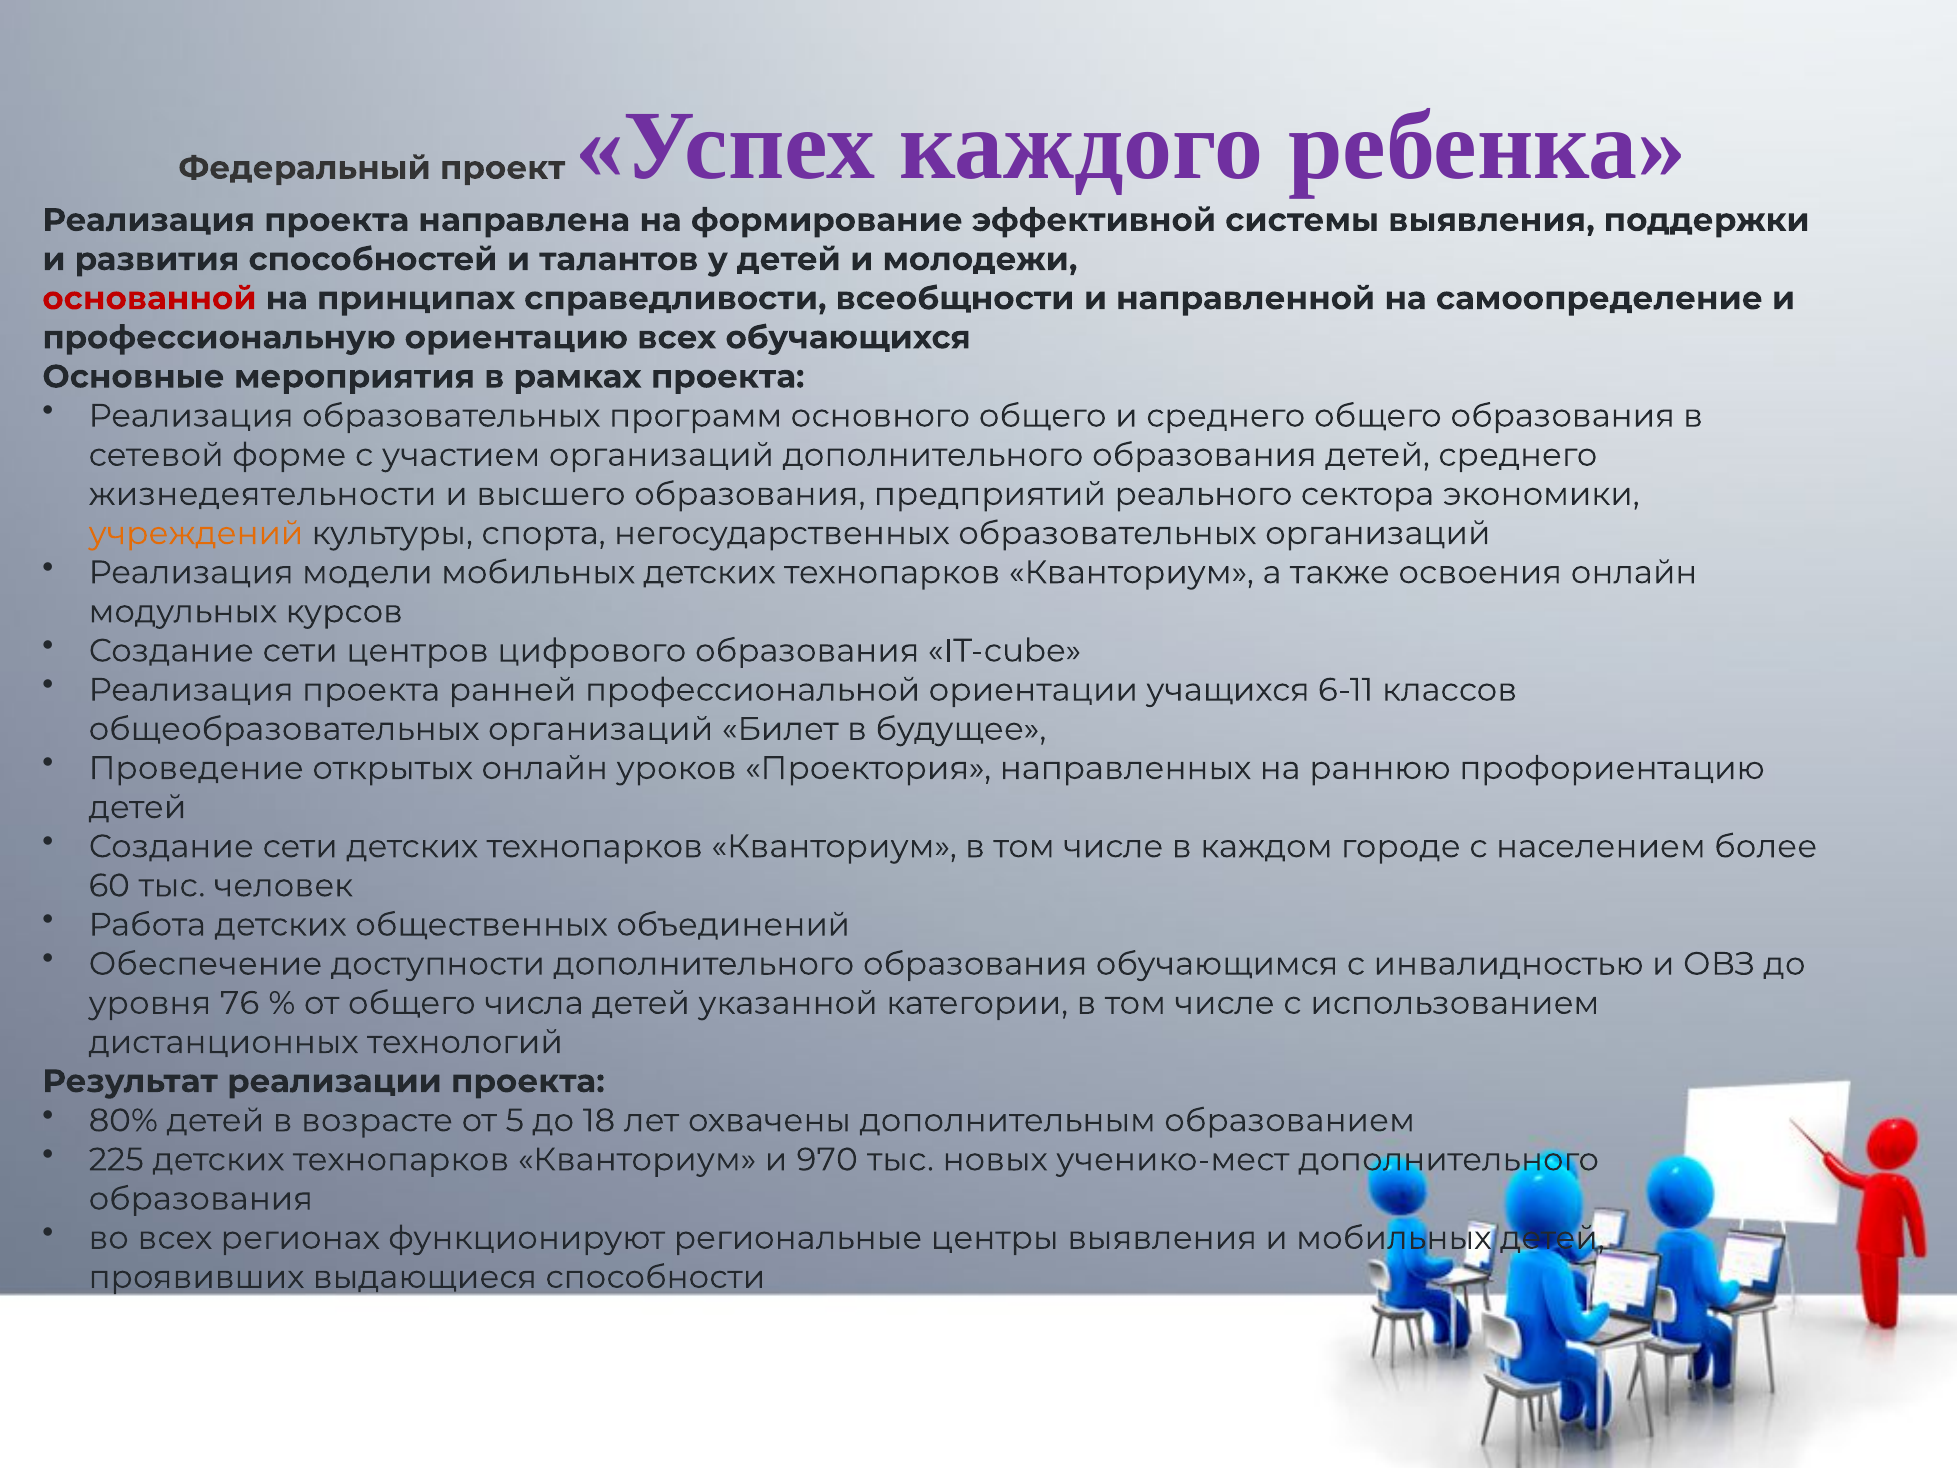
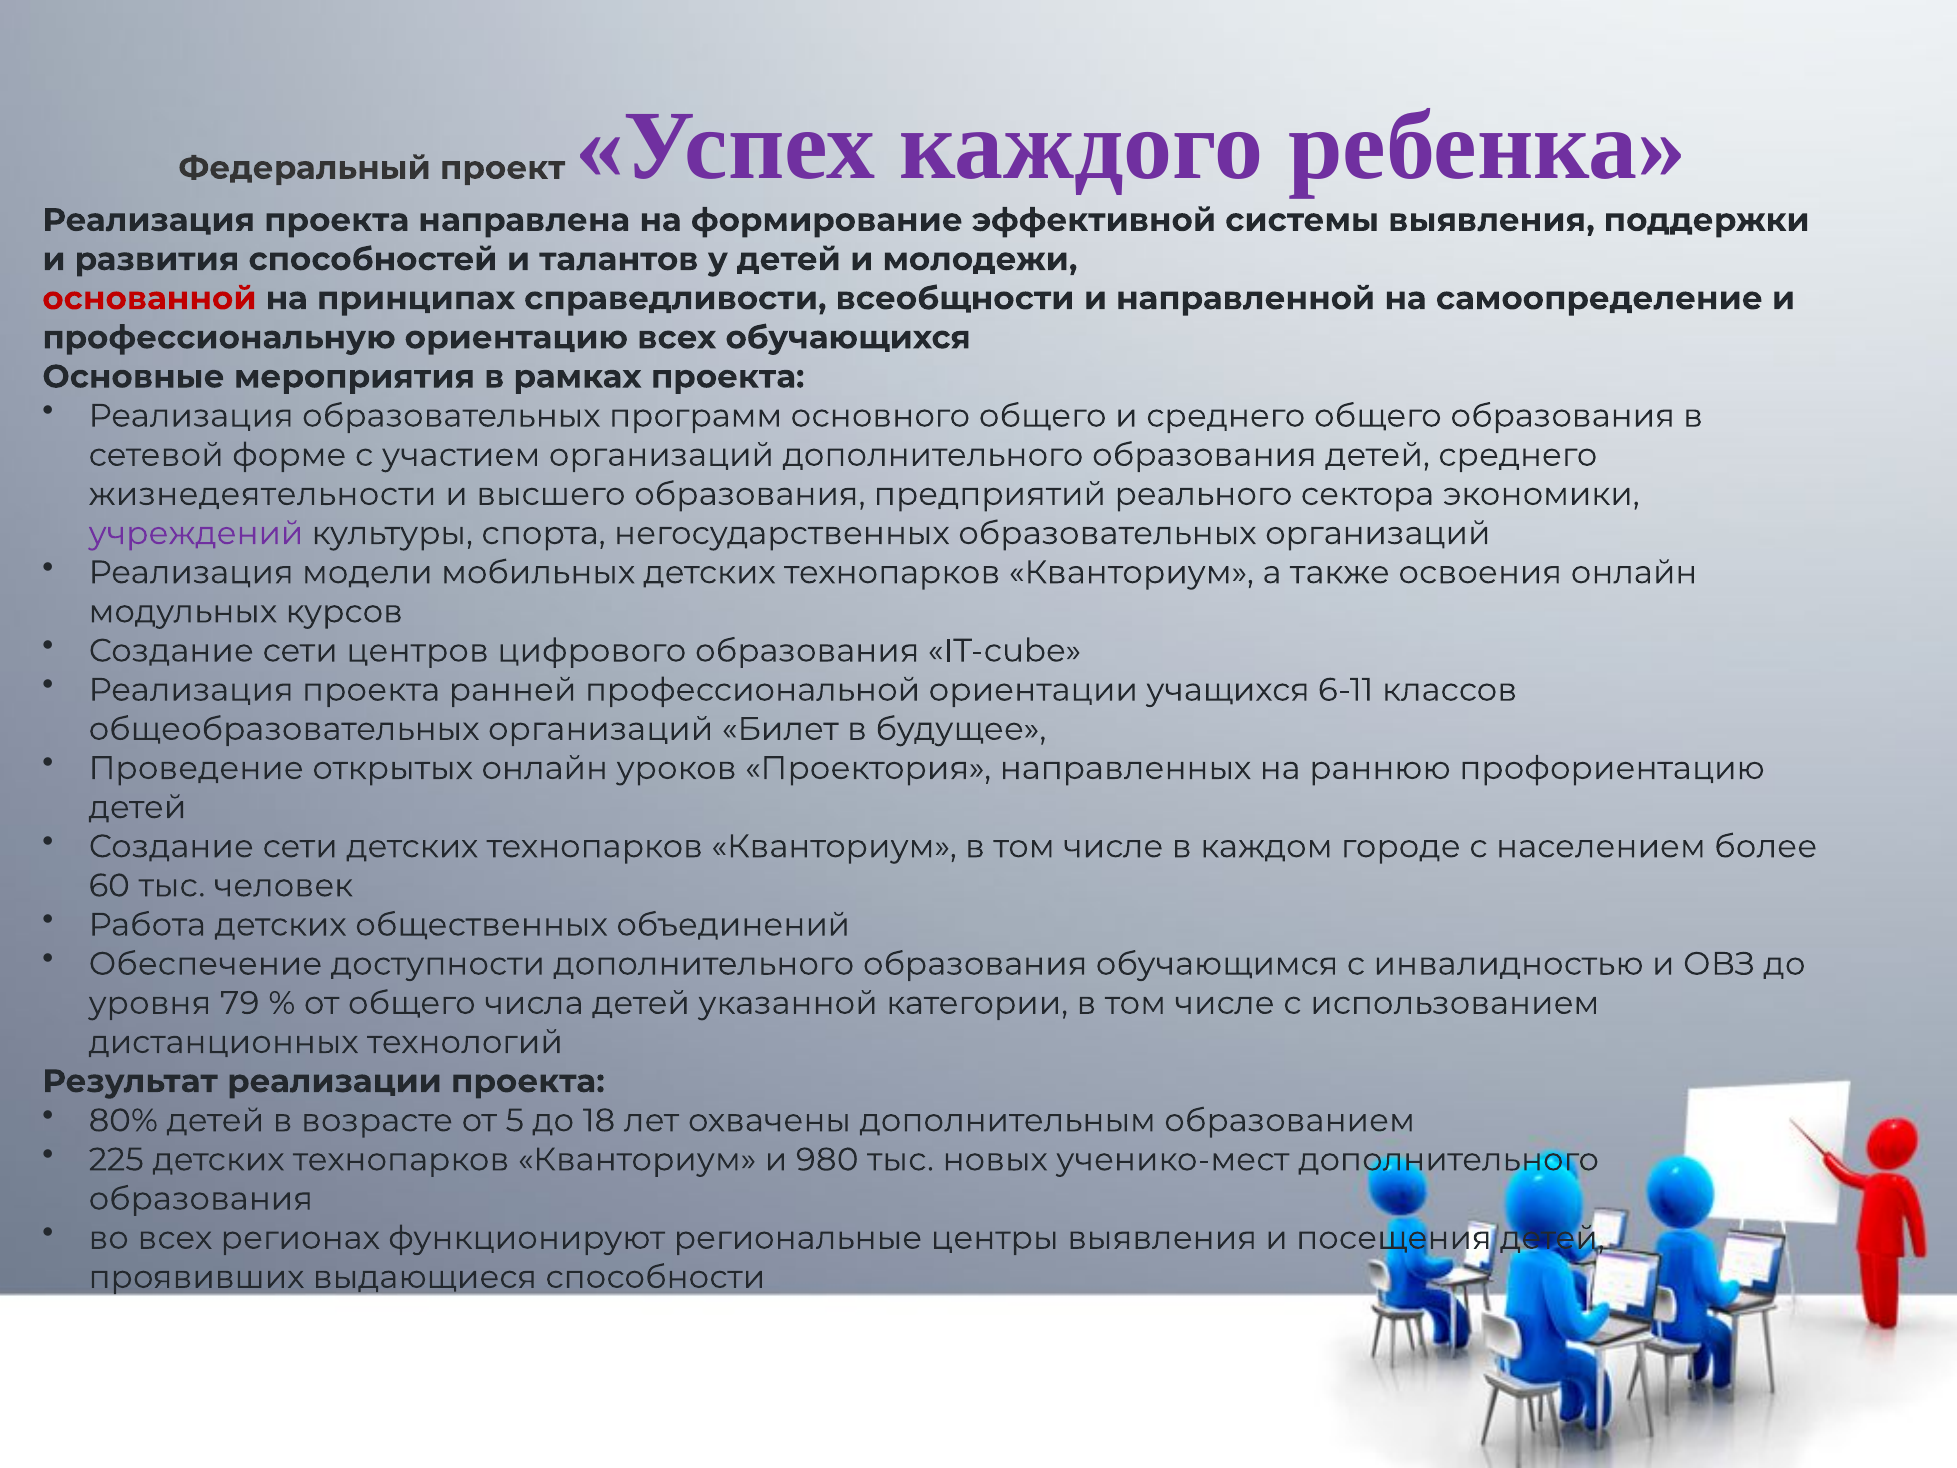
учреждений colour: orange -> purple (196, 533)
76: 76 -> 79 (240, 1003)
970: 970 -> 980 (827, 1160)
и мобильных: мобильных -> посещения (1394, 1238)
